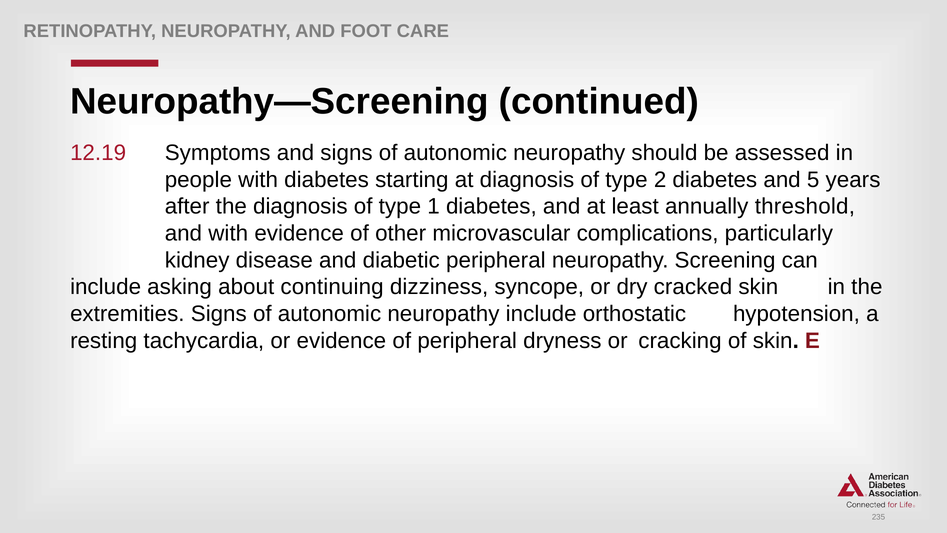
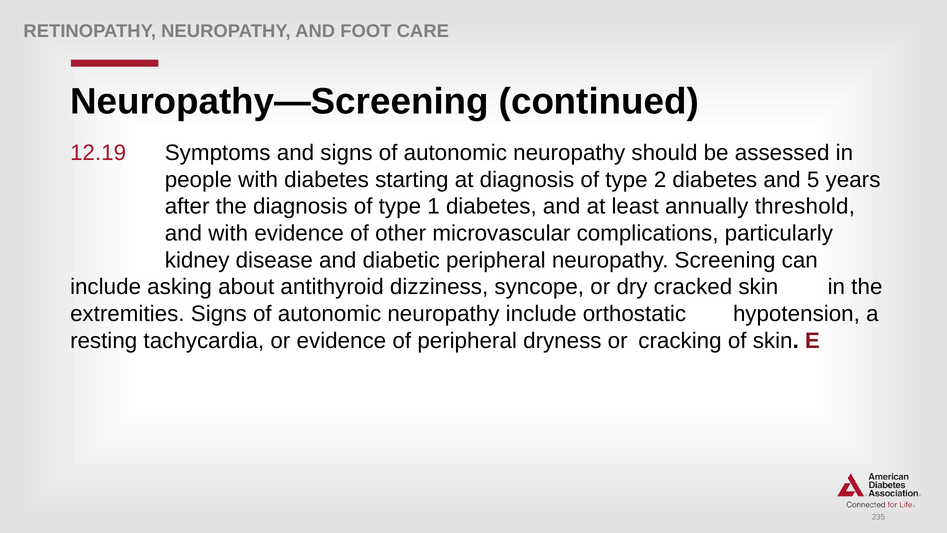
continuing: continuing -> antithyroid (332, 287)
